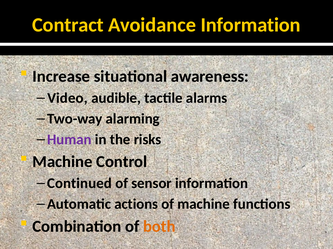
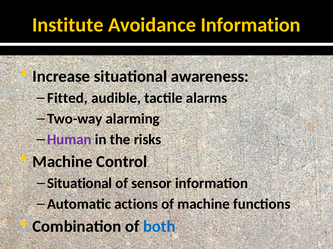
Contract: Contract -> Institute (68, 25)
Video: Video -> Fitted (67, 98)
Continued: Continued -> Situational (80, 184)
both colour: orange -> blue (159, 227)
